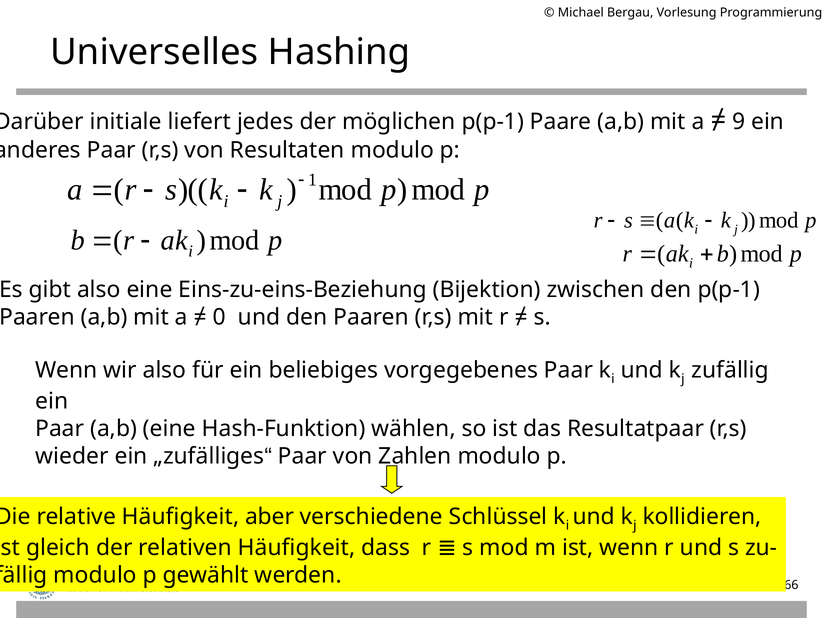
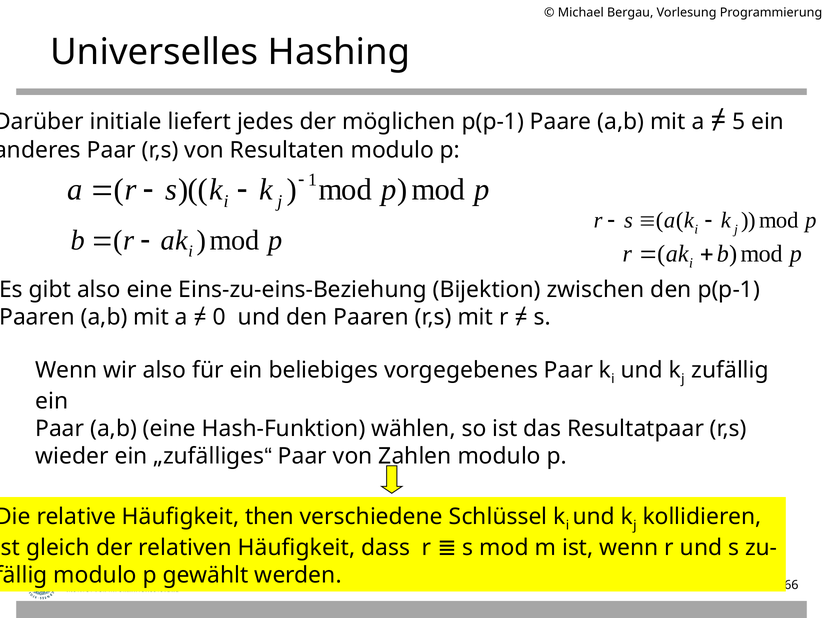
9: 9 -> 5 (739, 121)
aber: aber -> then (270, 516)
